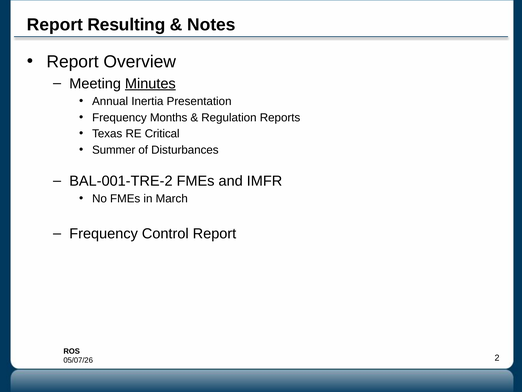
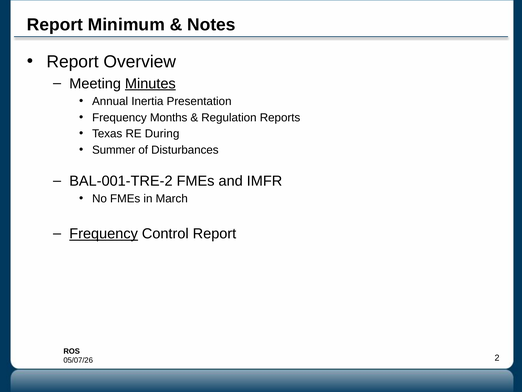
Resulting: Resulting -> Minimum (126, 25)
Critical: Critical -> During (162, 134)
Frequency underline: none -> present (104, 234)
